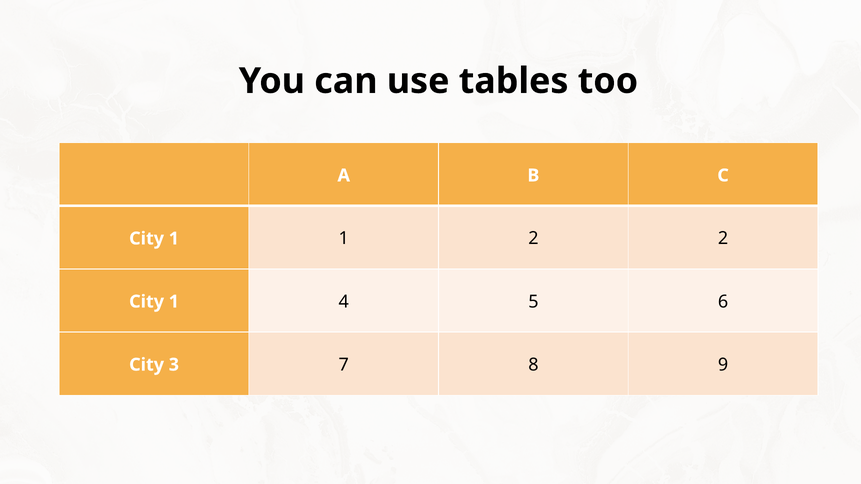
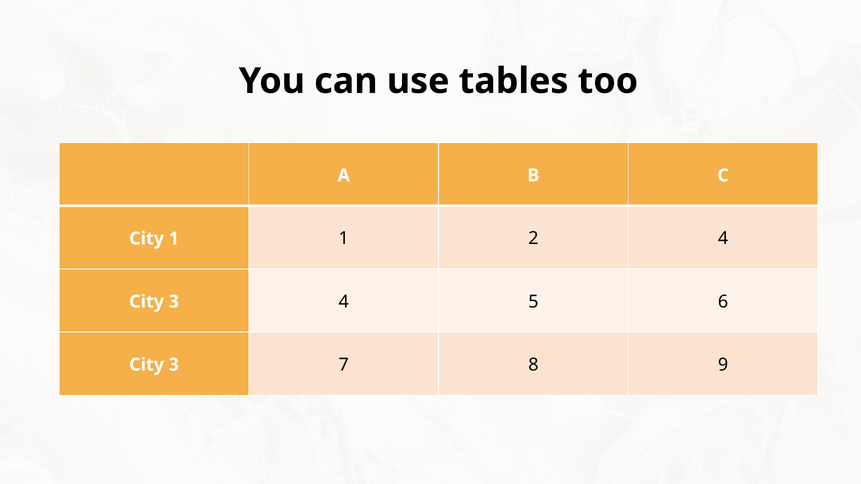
2 2: 2 -> 4 (723, 239)
1: 1 -> 3 (174, 302)
